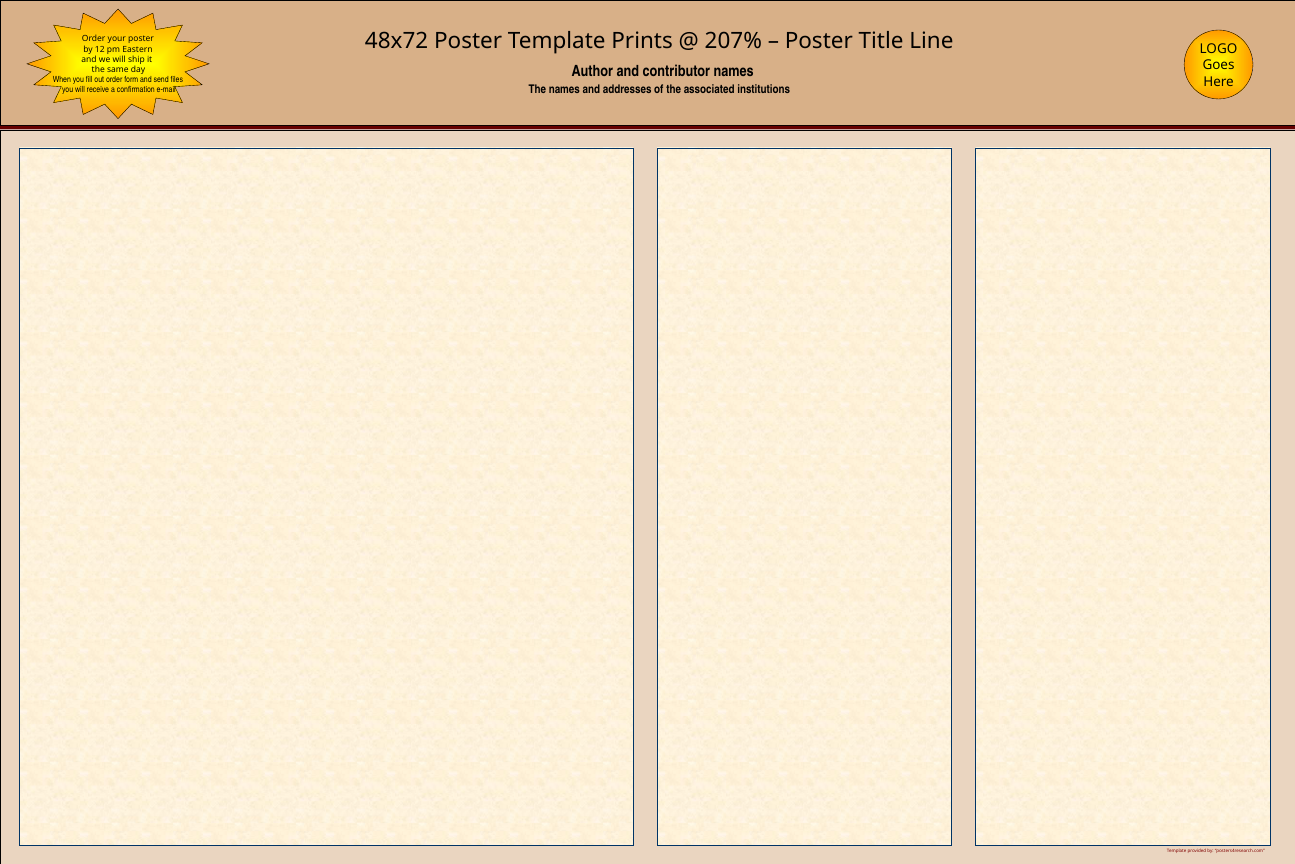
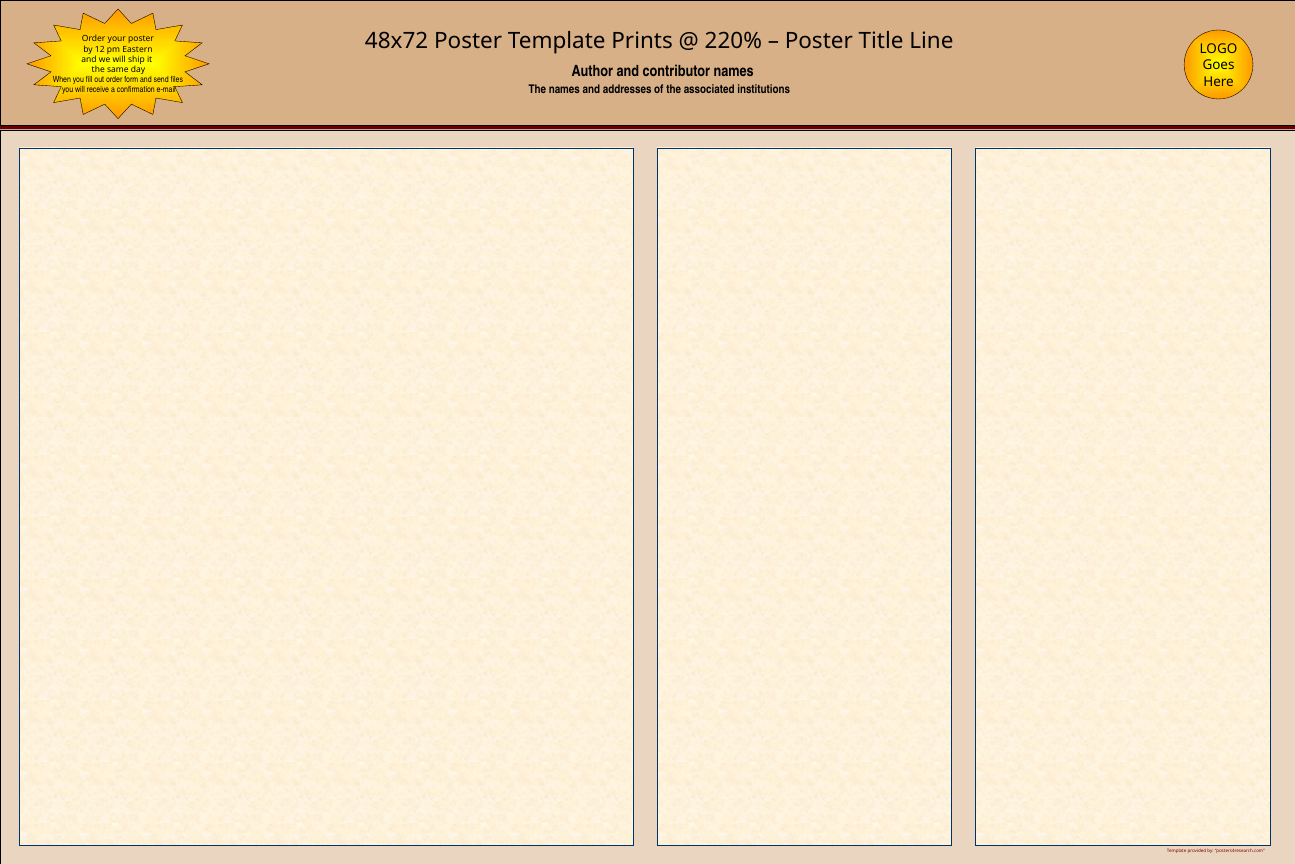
207%: 207% -> 220% (733, 41)
